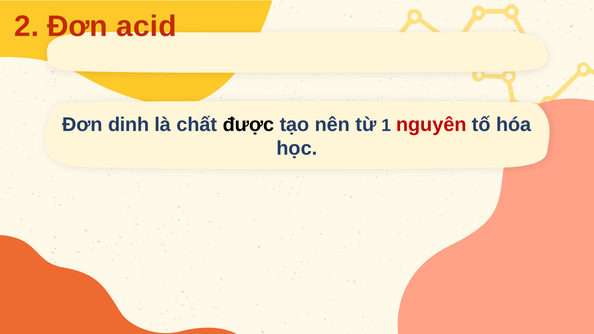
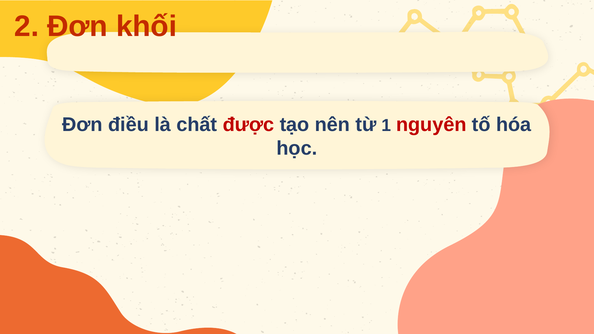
acid: acid -> khối (147, 26)
dinh: dinh -> điều (129, 125)
được colour: black -> red (248, 125)
